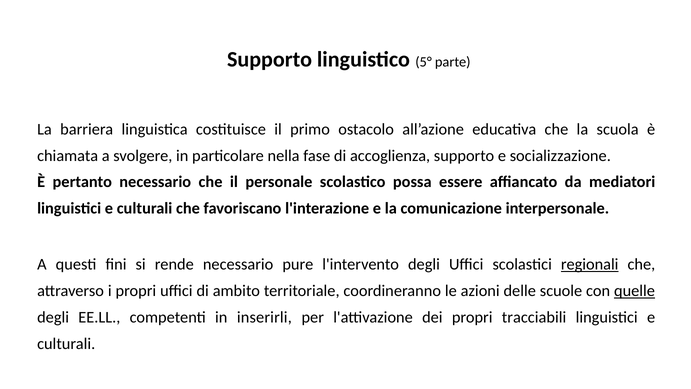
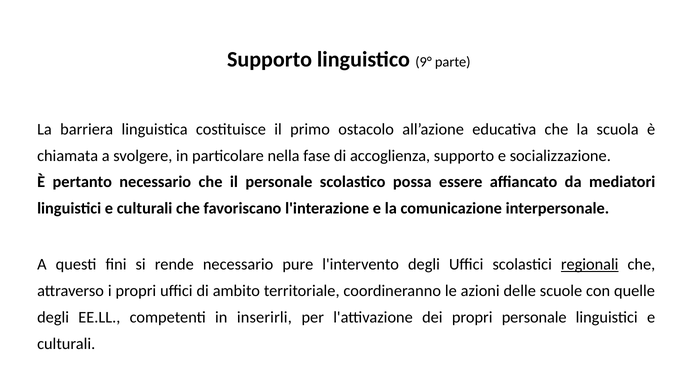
5°: 5° -> 9° (424, 62)
quelle underline: present -> none (635, 291)
propri tracciabili: tracciabili -> personale (534, 317)
